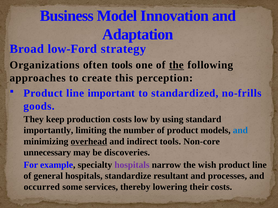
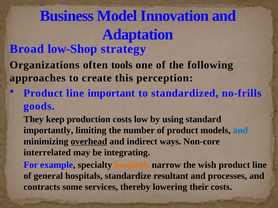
low-Ford: low-Ford -> low-Shop (72, 49)
the underline: present -> none (176, 65)
indirect tools: tools -> ways (170, 142)
unnecessary: unnecessary -> interrelated (47, 153)
discoveries: discoveries -> integrating (127, 153)
hospitals colour: purple -> orange (132, 165)
occurred: occurred -> contracts (42, 187)
